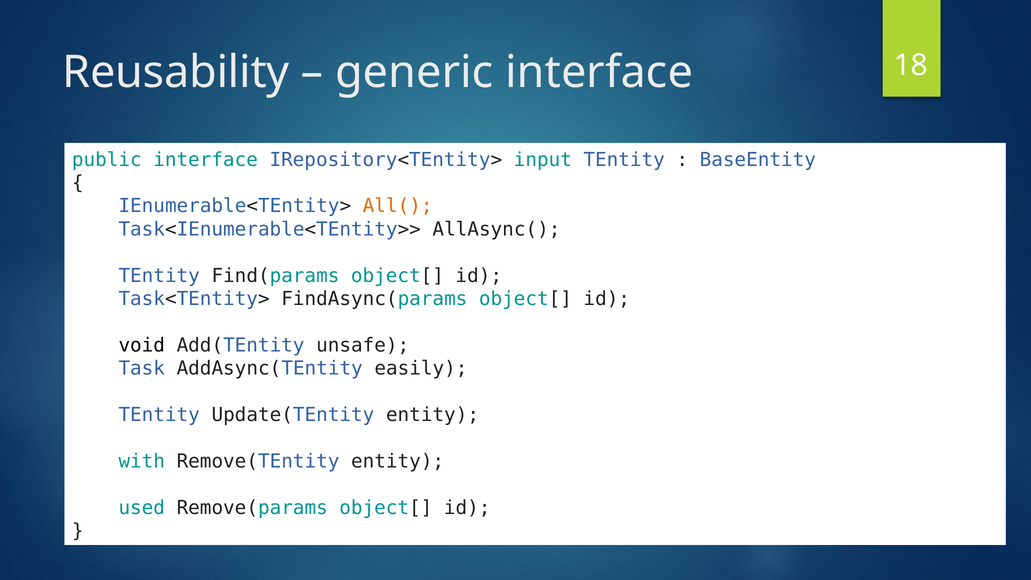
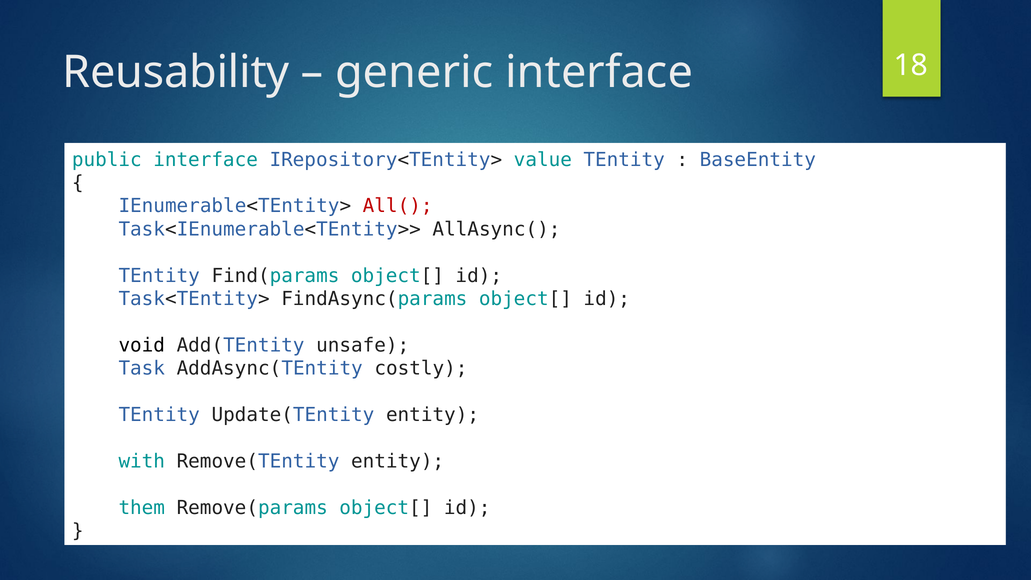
input: input -> value (543, 160)
All( colour: orange -> red (398, 206)
easily: easily -> costly (421, 368)
used: used -> them (142, 508)
